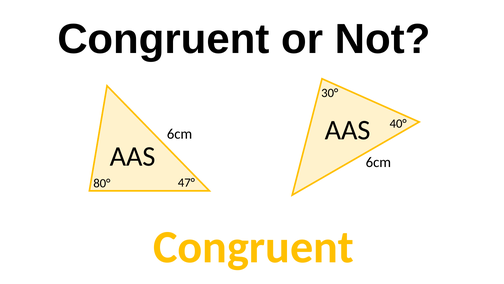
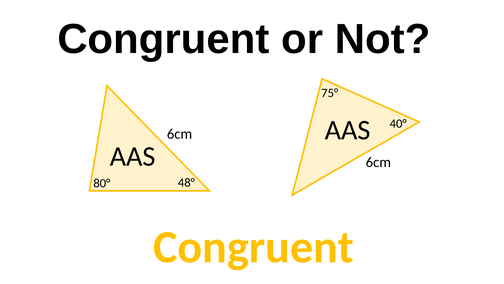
30°: 30° -> 75° (330, 93)
47°: 47° -> 48° (186, 182)
